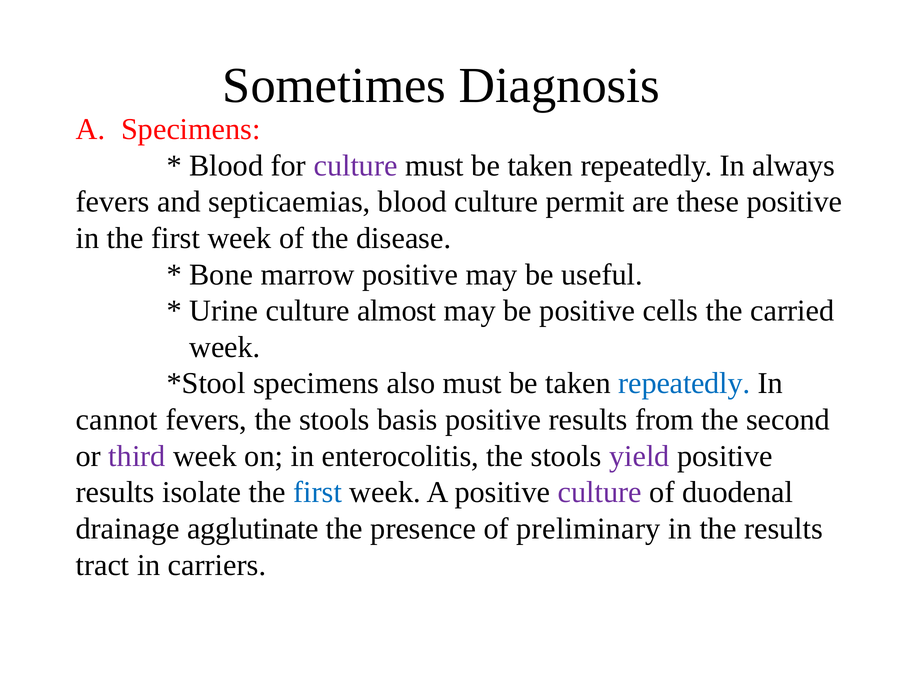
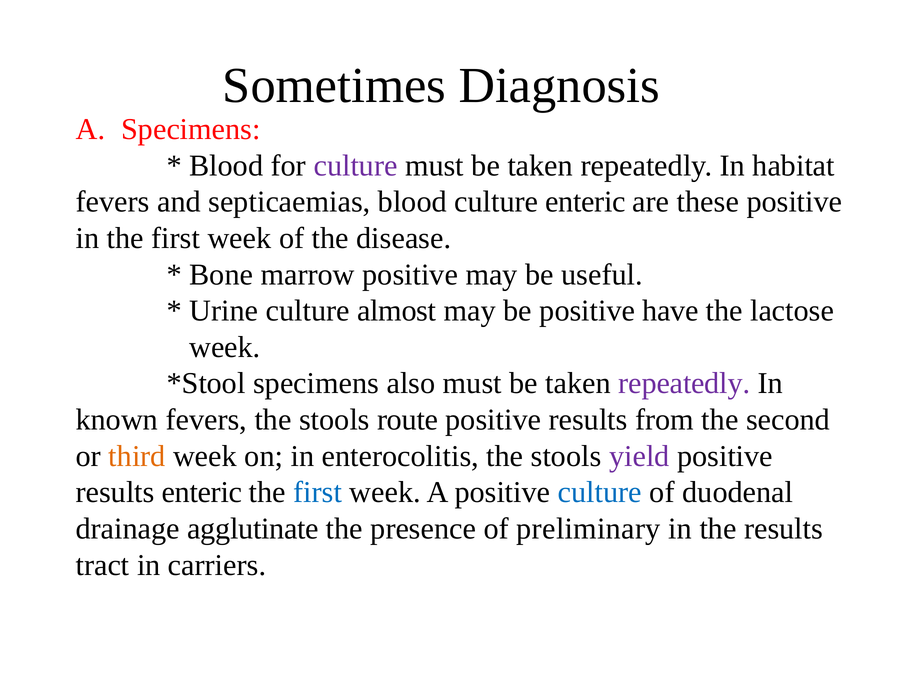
always: always -> habitat (794, 166)
culture permit: permit -> enteric (585, 202)
cells: cells -> have (671, 311)
carried: carried -> lactose (792, 311)
repeatedly colour: blue -> purple (684, 383)
cannot: cannot -> known (117, 420)
basis: basis -> route (408, 420)
third colour: purple -> orange (137, 456)
results isolate: isolate -> enteric (202, 492)
culture colour: purple -> blue (600, 492)
